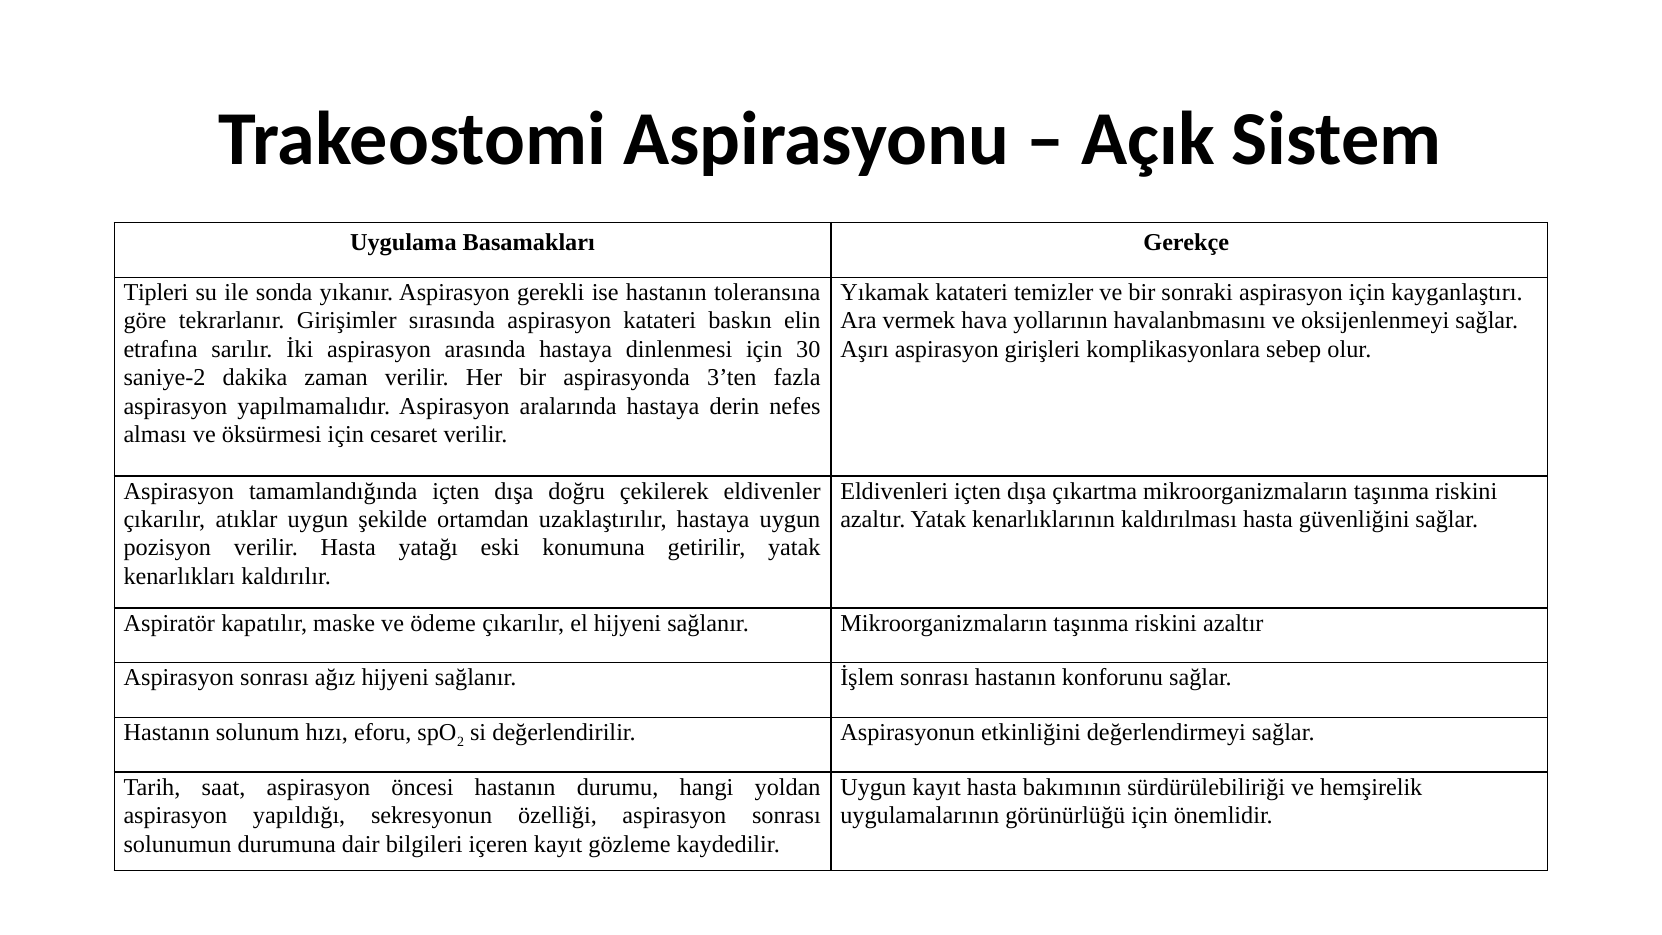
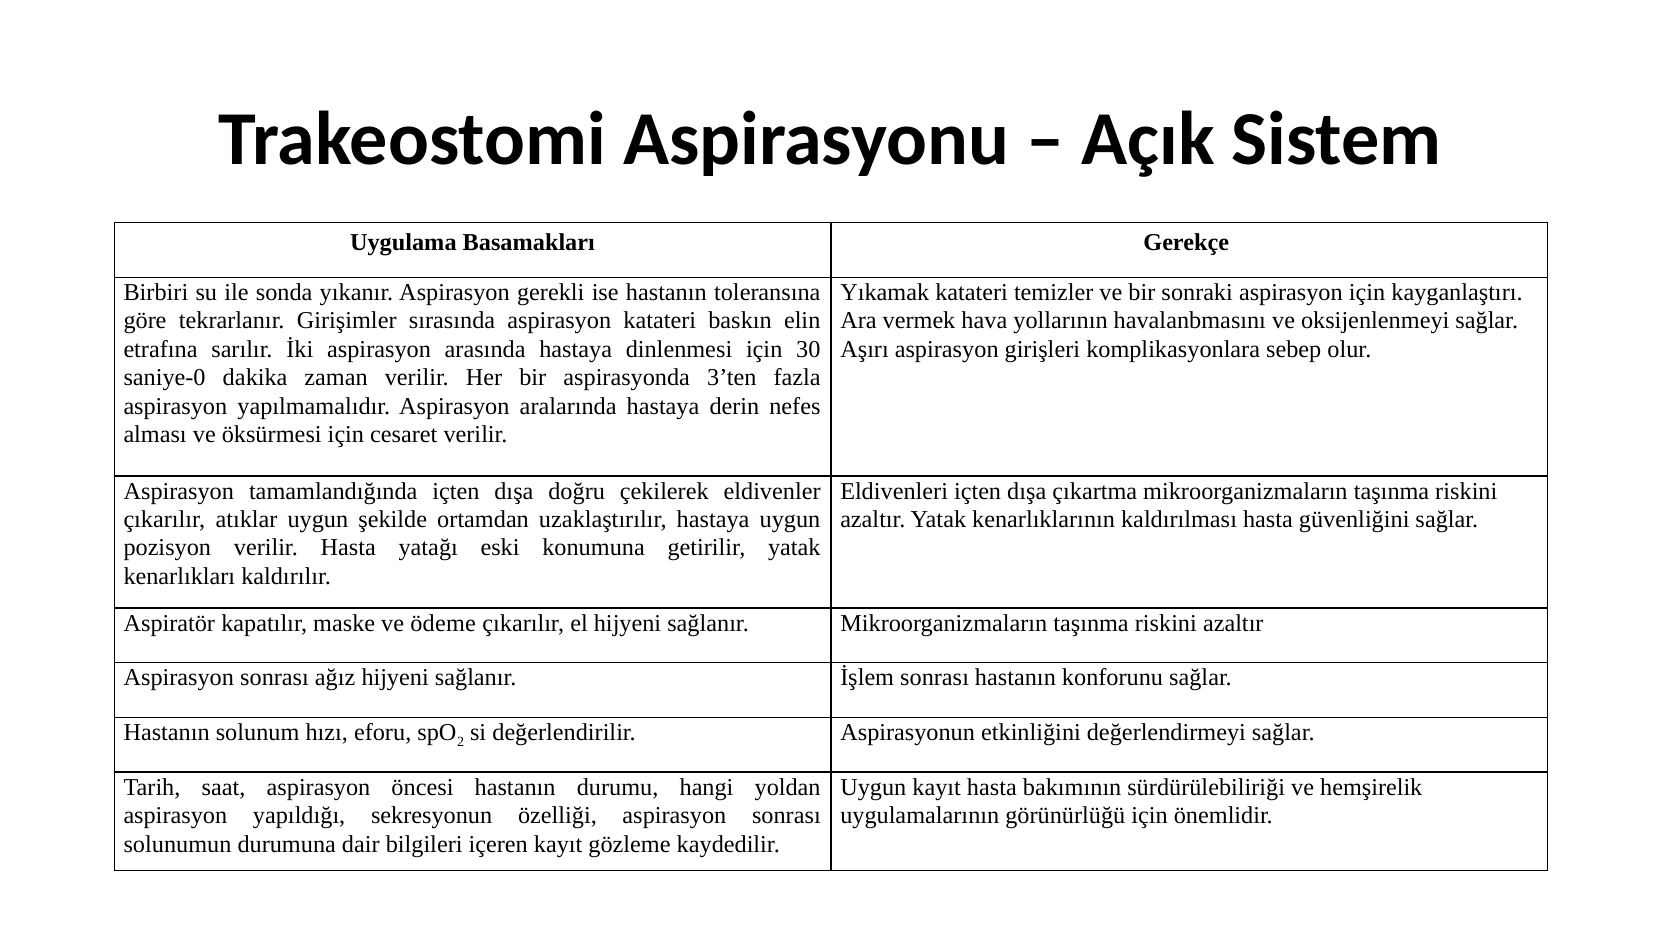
Tipleri: Tipleri -> Birbiri (156, 292)
saniye-2: saniye-2 -> saniye-0 (165, 378)
